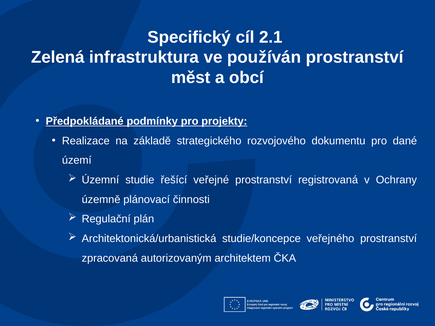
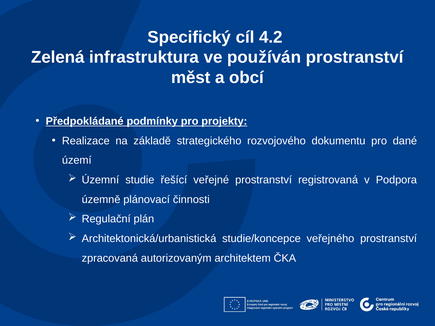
2.1: 2.1 -> 4.2 (271, 37)
Ochrany: Ochrany -> Podpora (396, 180)
